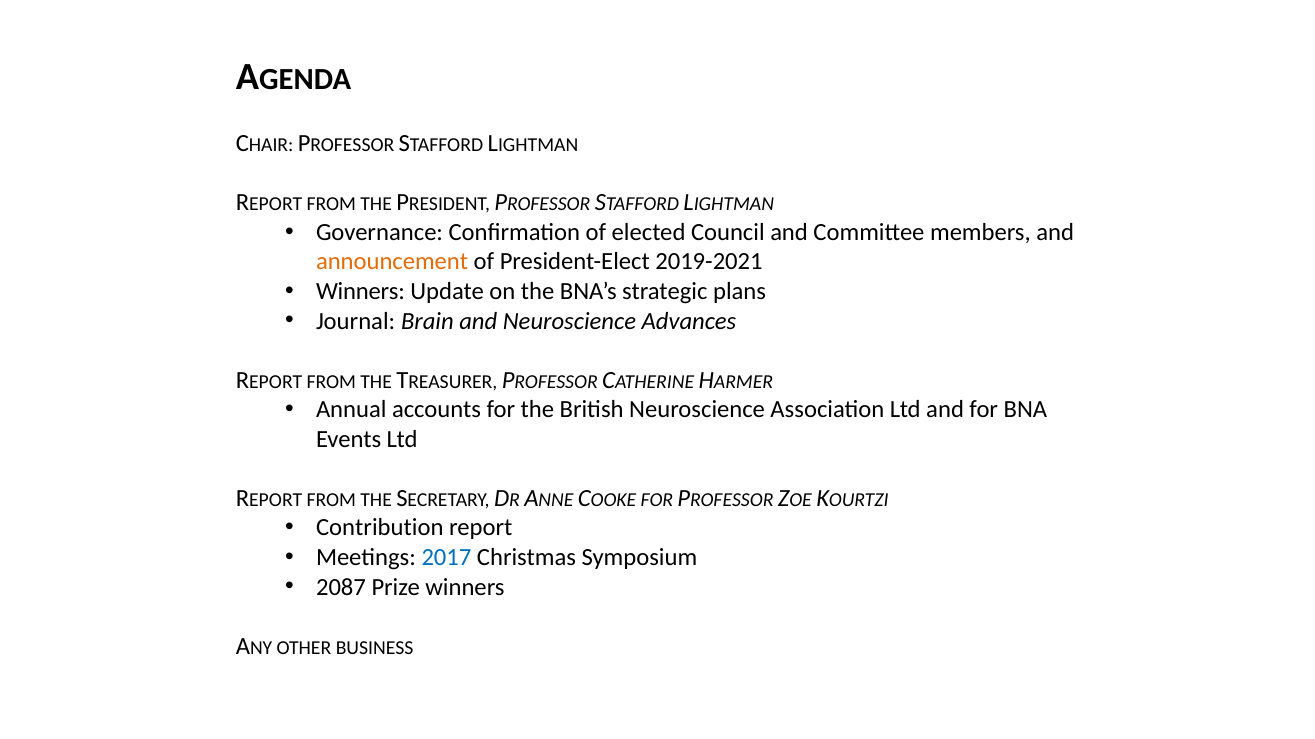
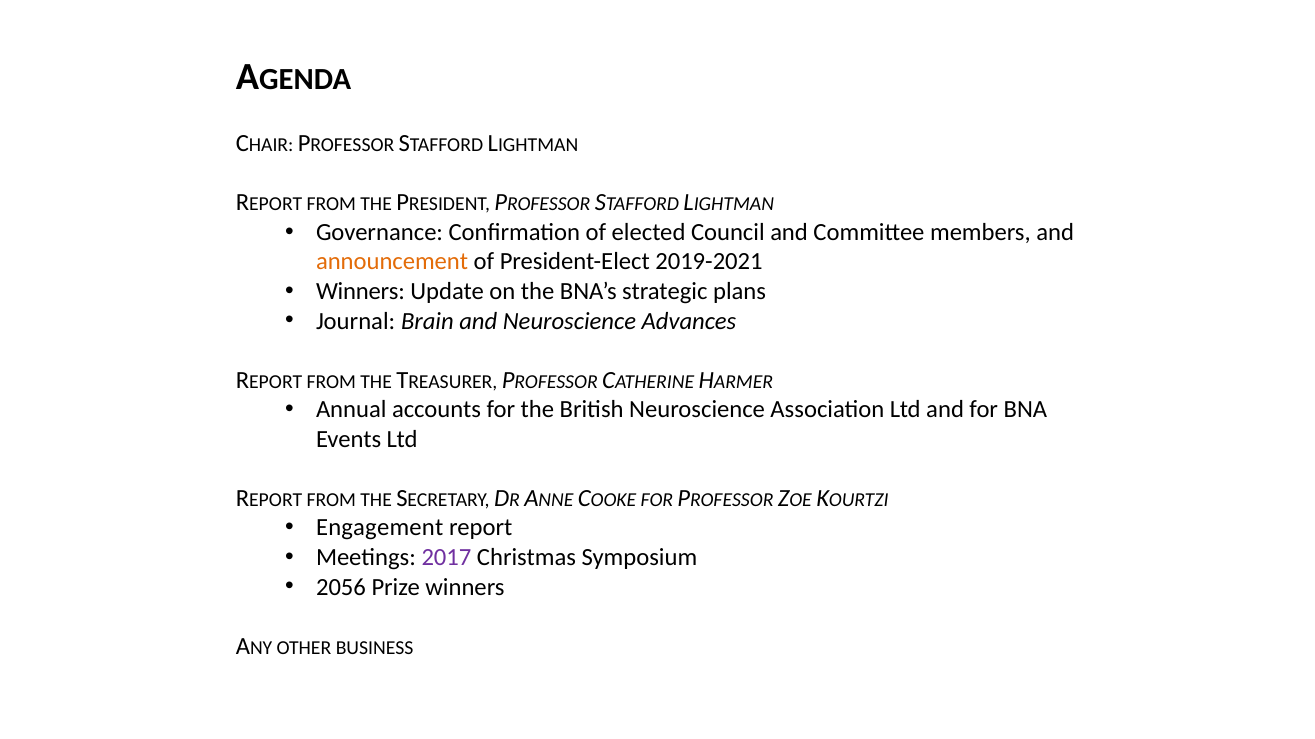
Contribution: Contribution -> Engagement (380, 528)
2017 colour: blue -> purple (446, 558)
2087: 2087 -> 2056 (341, 587)
